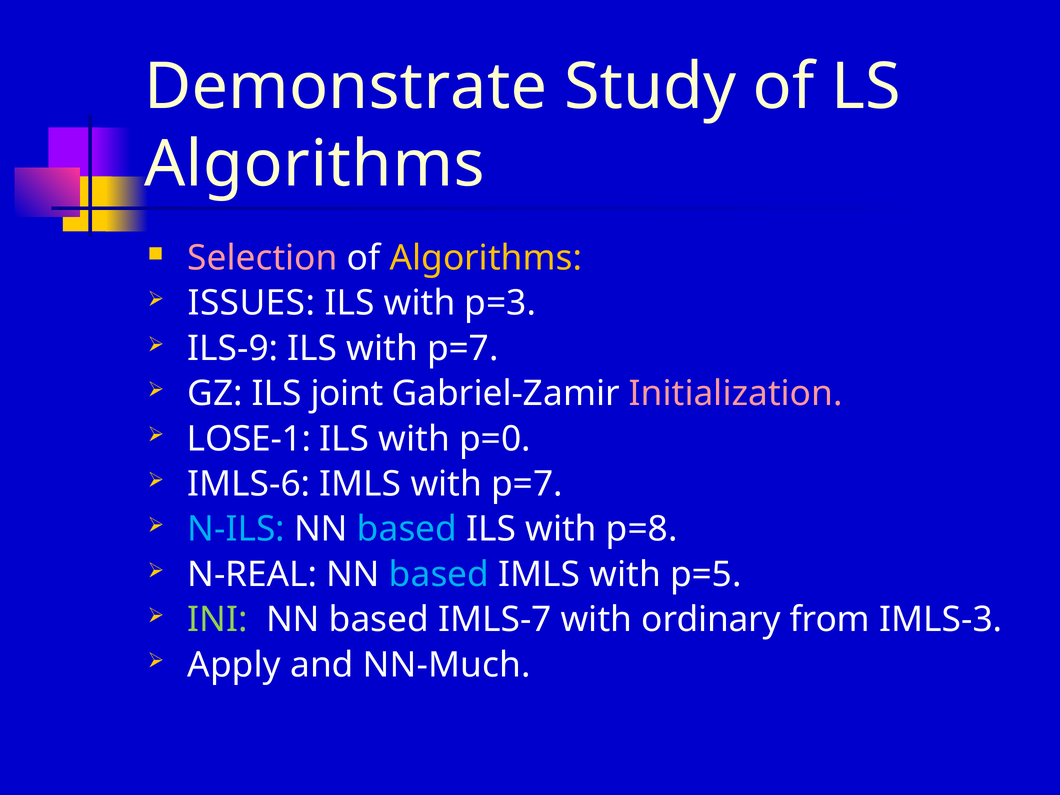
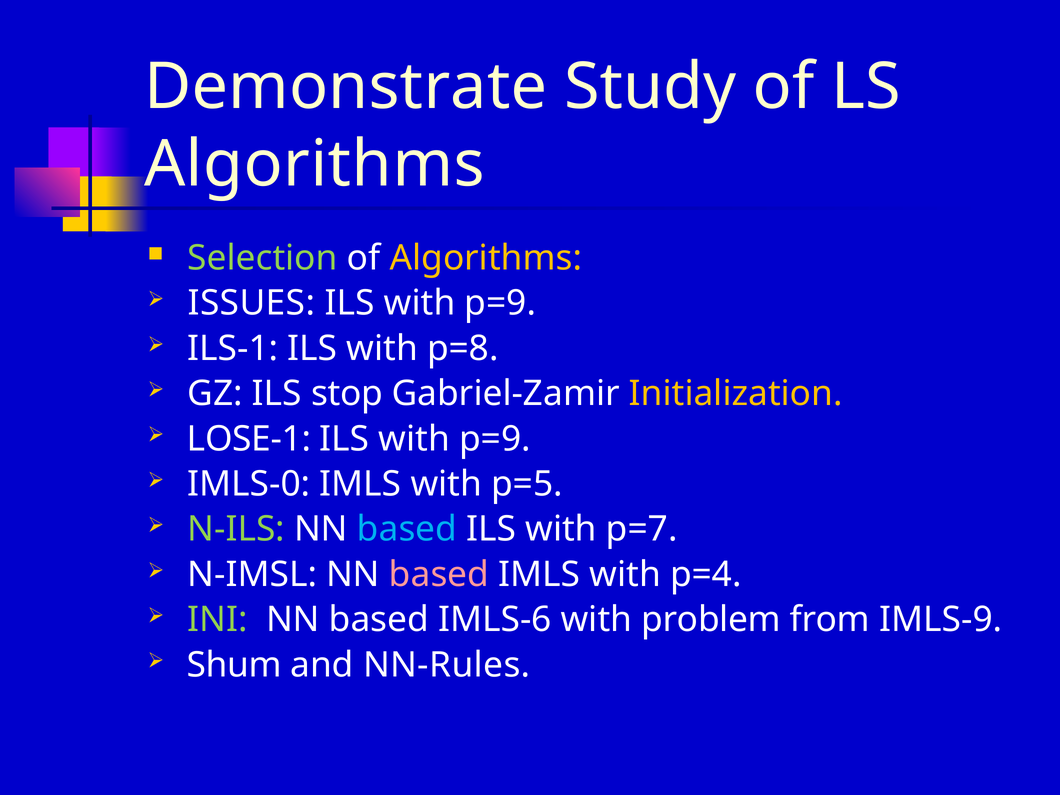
Selection colour: pink -> light green (263, 258)
p=3: p=3 -> p=9 (500, 303)
ILS-9: ILS-9 -> ILS-1 (233, 348)
ILS with p=7: p=7 -> p=8 (463, 348)
joint: joint -> stop (347, 394)
Initialization colour: pink -> yellow (736, 394)
p=0: p=0 -> p=9 (495, 439)
IMLS-6: IMLS-6 -> IMLS-0 (249, 484)
IMLS with p=7: p=7 -> p=5 (527, 484)
N-ILS colour: light blue -> light green (236, 529)
p=8: p=8 -> p=7 (642, 529)
N-REAL: N-REAL -> N-IMSL (252, 574)
based colour: light blue -> pink (439, 574)
p=5: p=5 -> p=4 (706, 574)
IMLS-7: IMLS-7 -> IMLS-6 (495, 620)
ordinary: ordinary -> problem (711, 620)
IMLS-3: IMLS-3 -> IMLS-9 (941, 620)
Apply: Apply -> Shum (234, 665)
NN-Much: NN-Much -> NN-Rules (447, 665)
